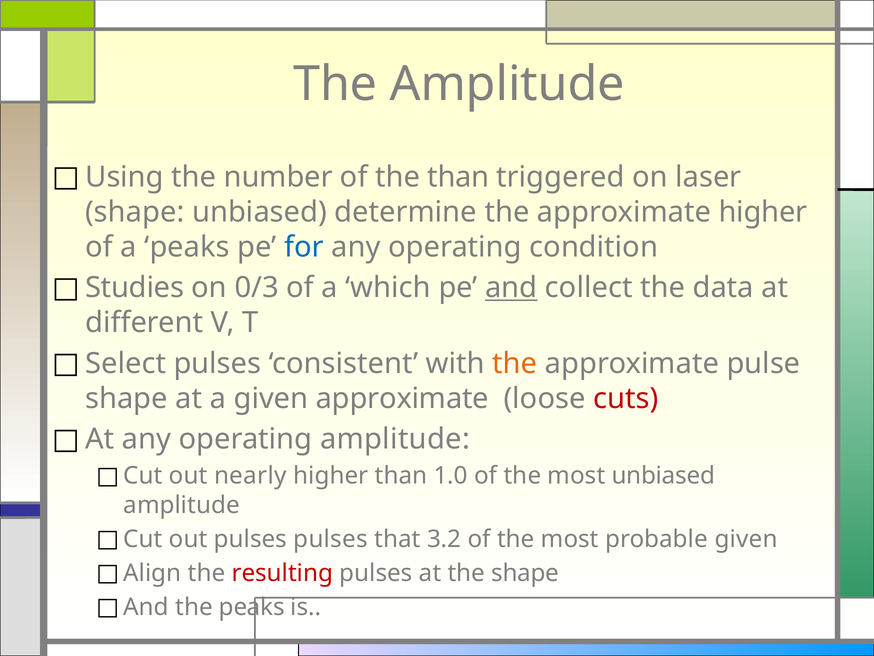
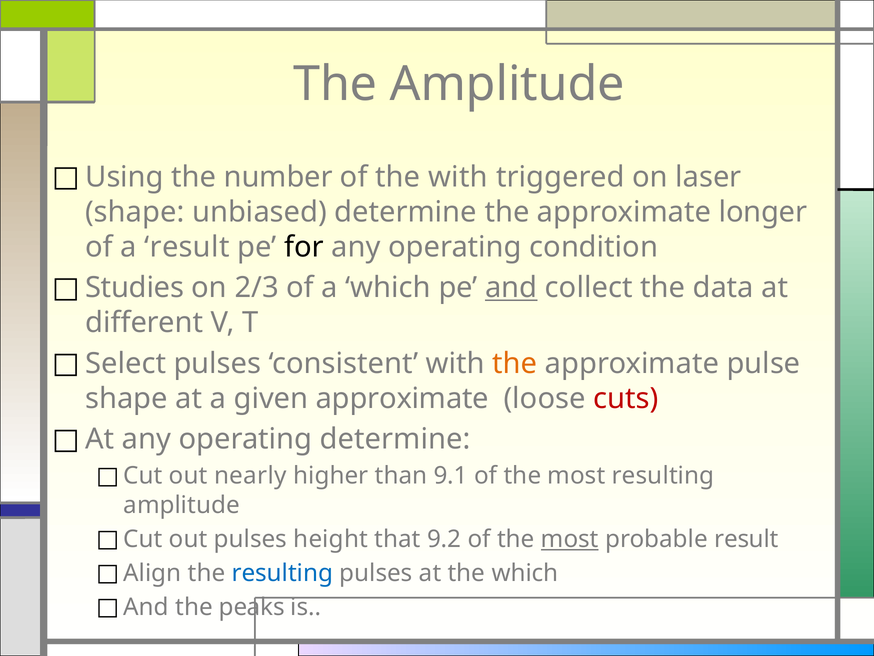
the than: than -> with (458, 177)
approximate higher: higher -> longer (763, 212)
a peaks: peaks -> result (187, 247)
for colour: blue -> black (304, 247)
0/3: 0/3 -> 2/3 (257, 288)
operating amplitude: amplitude -> determine (395, 439)
1.0: 1.0 -> 9.1 (451, 476)
most unbiased: unbiased -> resulting (663, 476)
pulses pulses: pulses -> height (331, 539)
3.2: 3.2 -> 9.2 (444, 539)
most underline: none -> present (570, 539)
probable given: given -> result (746, 539)
resulting colour: red -> blue (282, 573)
the shape: shape -> which (525, 573)
